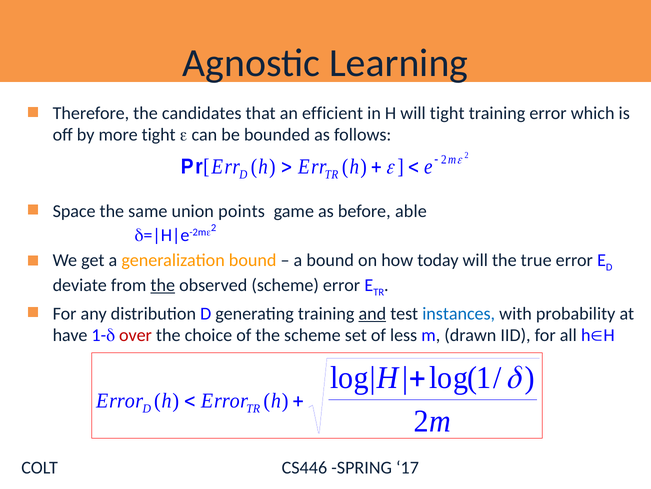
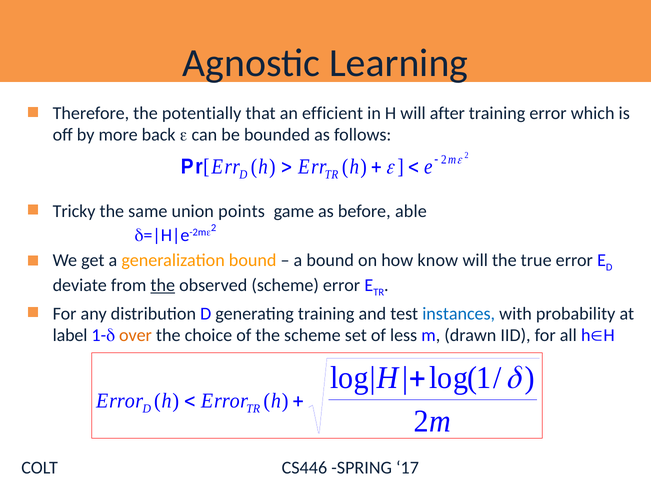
candidates: candidates -> potentially (202, 113)
will tight: tight -> after (447, 113)
more tight: tight -> back (159, 135)
Space: Space -> Tricky (74, 211)
today: today -> know (438, 260)
and underline: present -> none (372, 313)
have: have -> label (70, 335)
over colour: red -> orange (135, 335)
